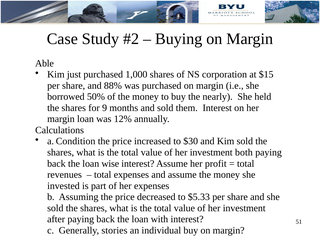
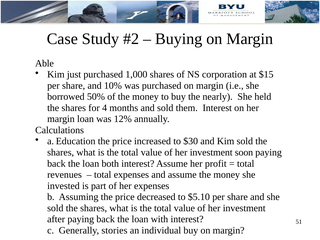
88%: 88% -> 10% (113, 86)
9: 9 -> 4 (105, 108)
Condition: Condition -> Education (76, 141)
both: both -> soon (244, 152)
wise: wise -> both (110, 164)
$5.33: $5.33 -> $5.10 (199, 197)
